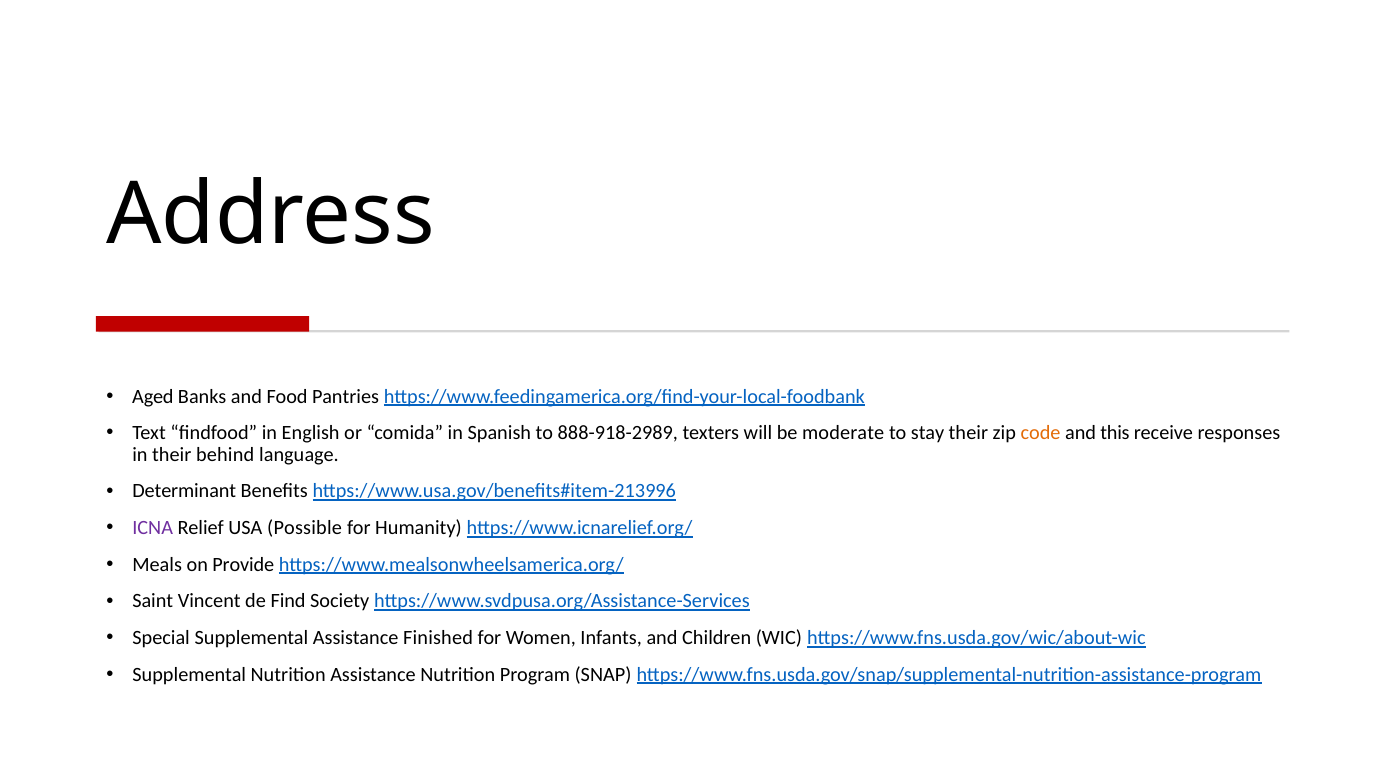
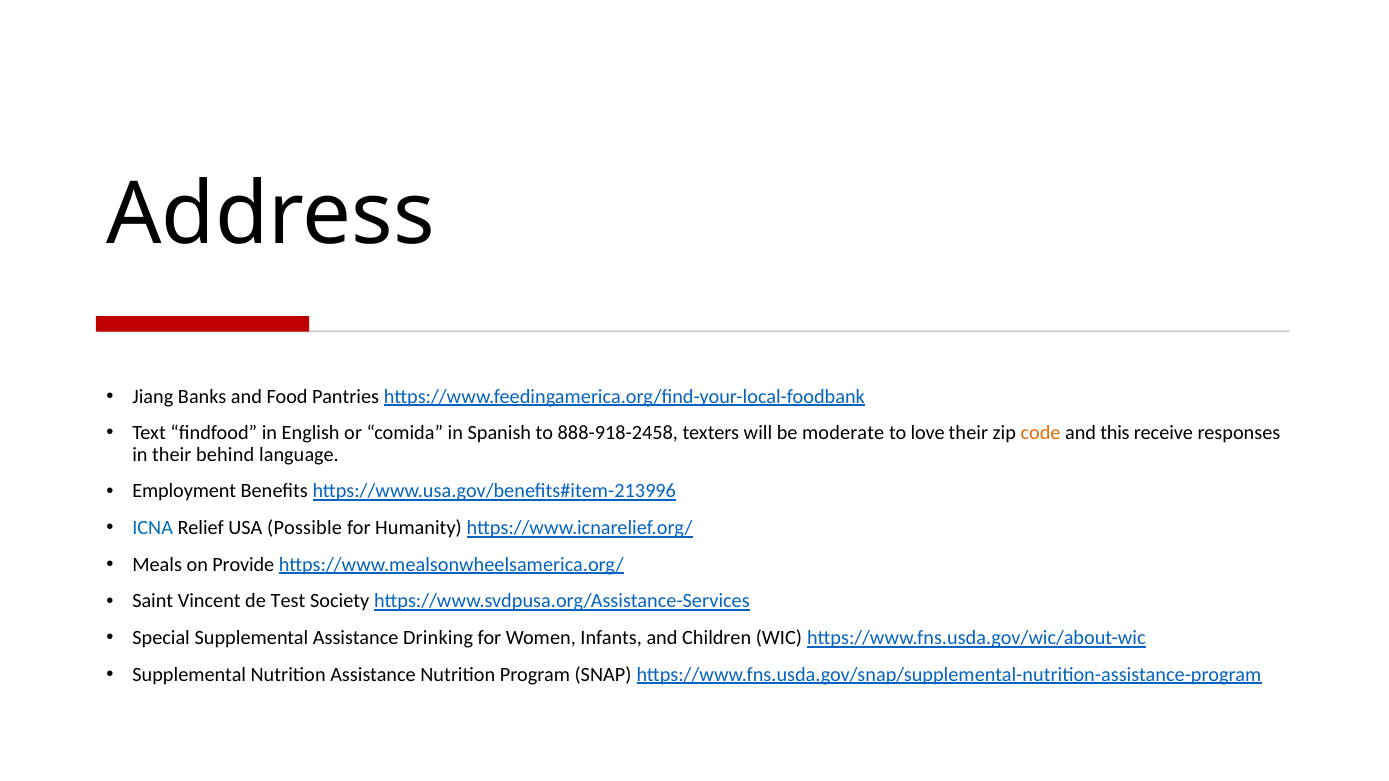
Aged: Aged -> Jiang (153, 396)
888-918-2989: 888-918-2989 -> 888-918-2458 (618, 433)
stay: stay -> love (928, 433)
Determinant: Determinant -> Employment (184, 492)
ICNA colour: purple -> blue (153, 528)
Find: Find -> Test (288, 602)
Finished: Finished -> Drinking (438, 638)
